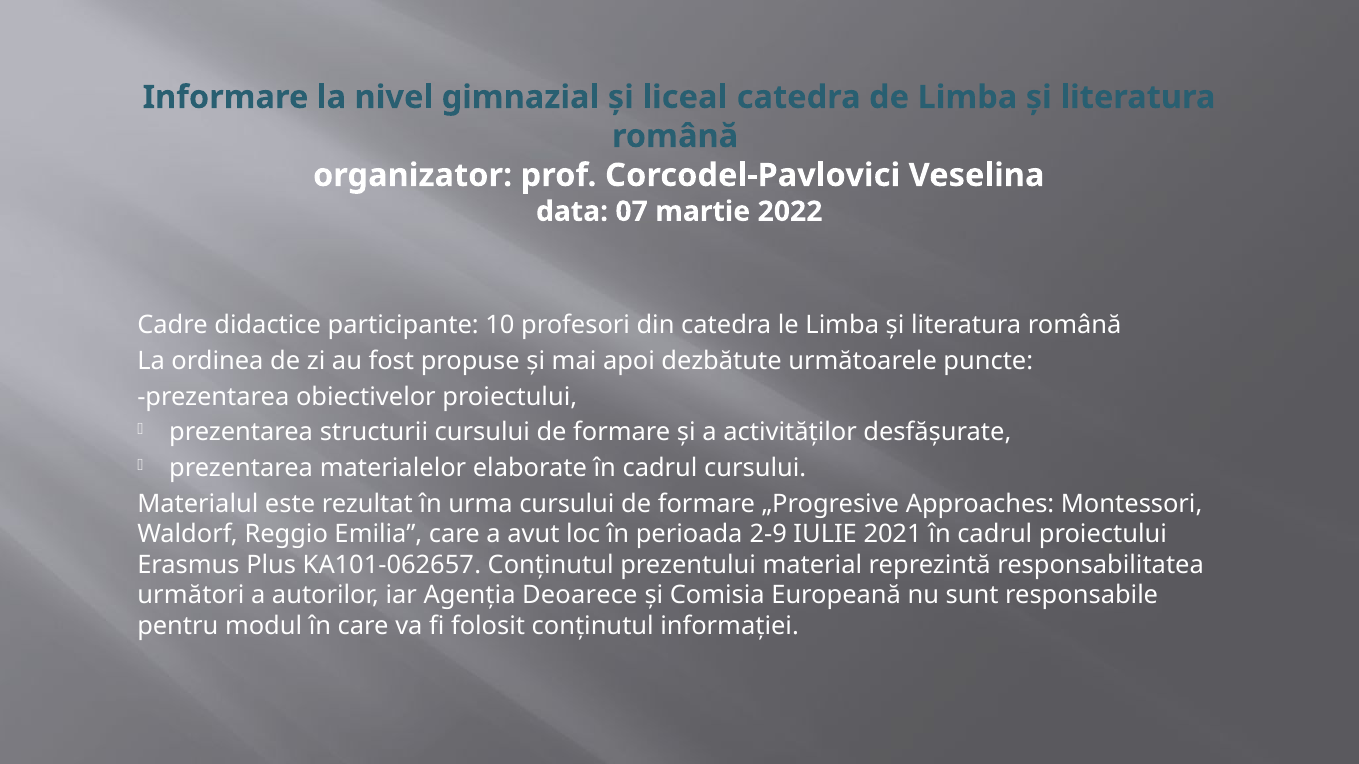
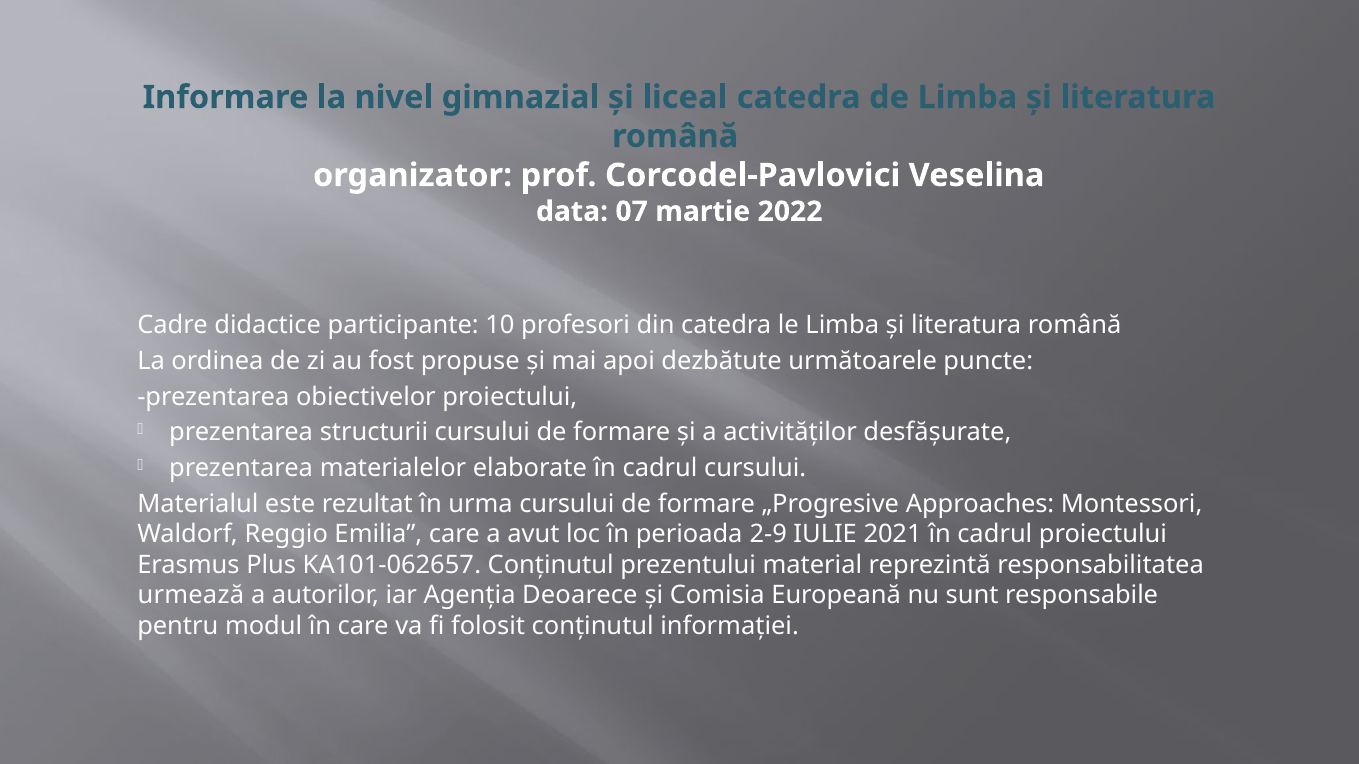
următori: următori -> urmează (191, 596)
